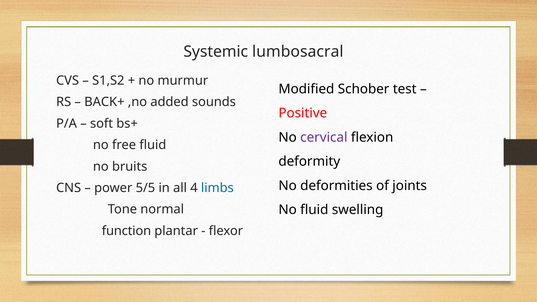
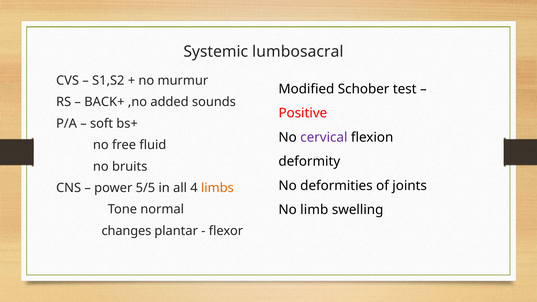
limbs colour: blue -> orange (217, 188)
No fluid: fluid -> limb (314, 210)
function: function -> changes (126, 231)
